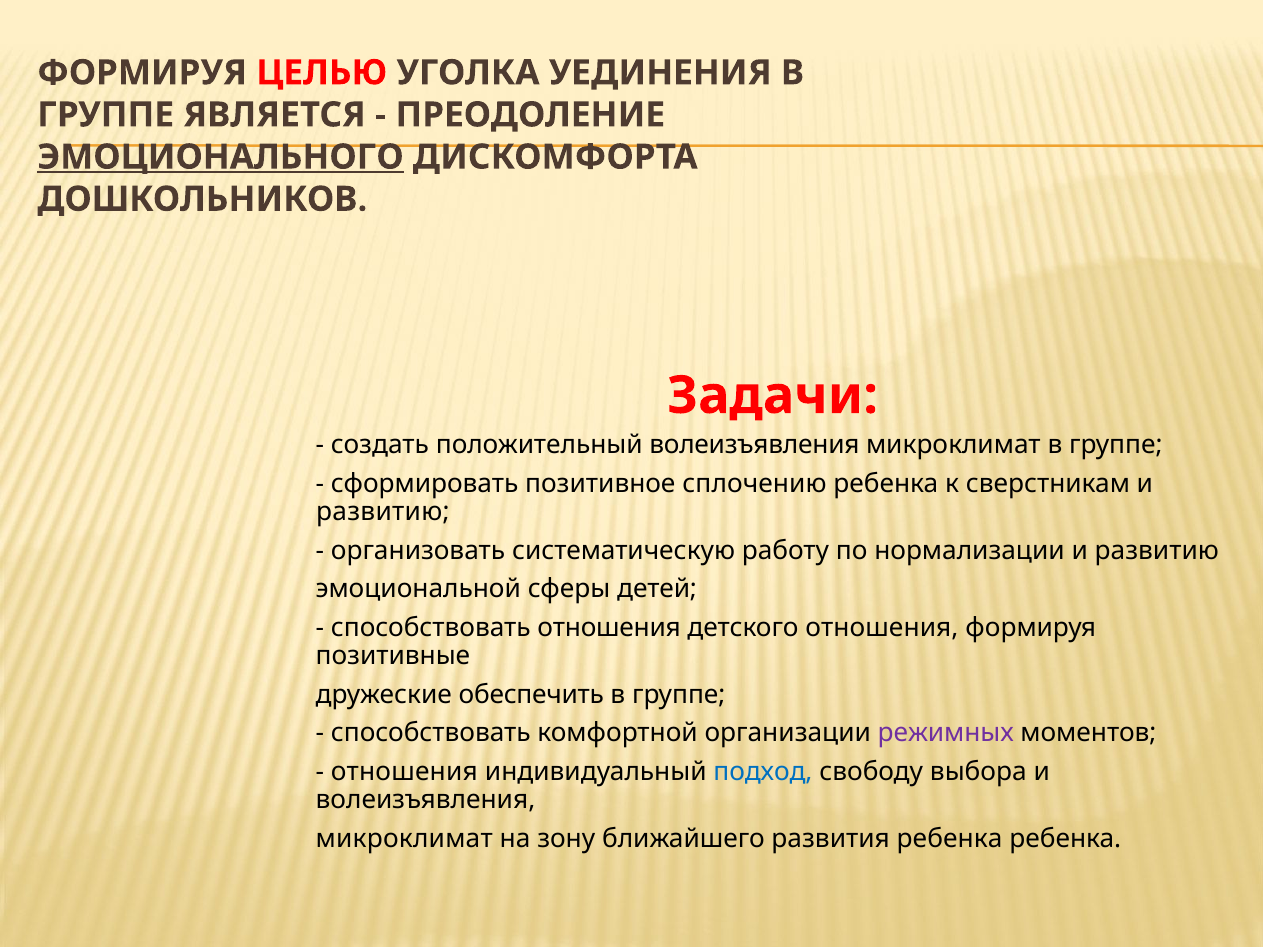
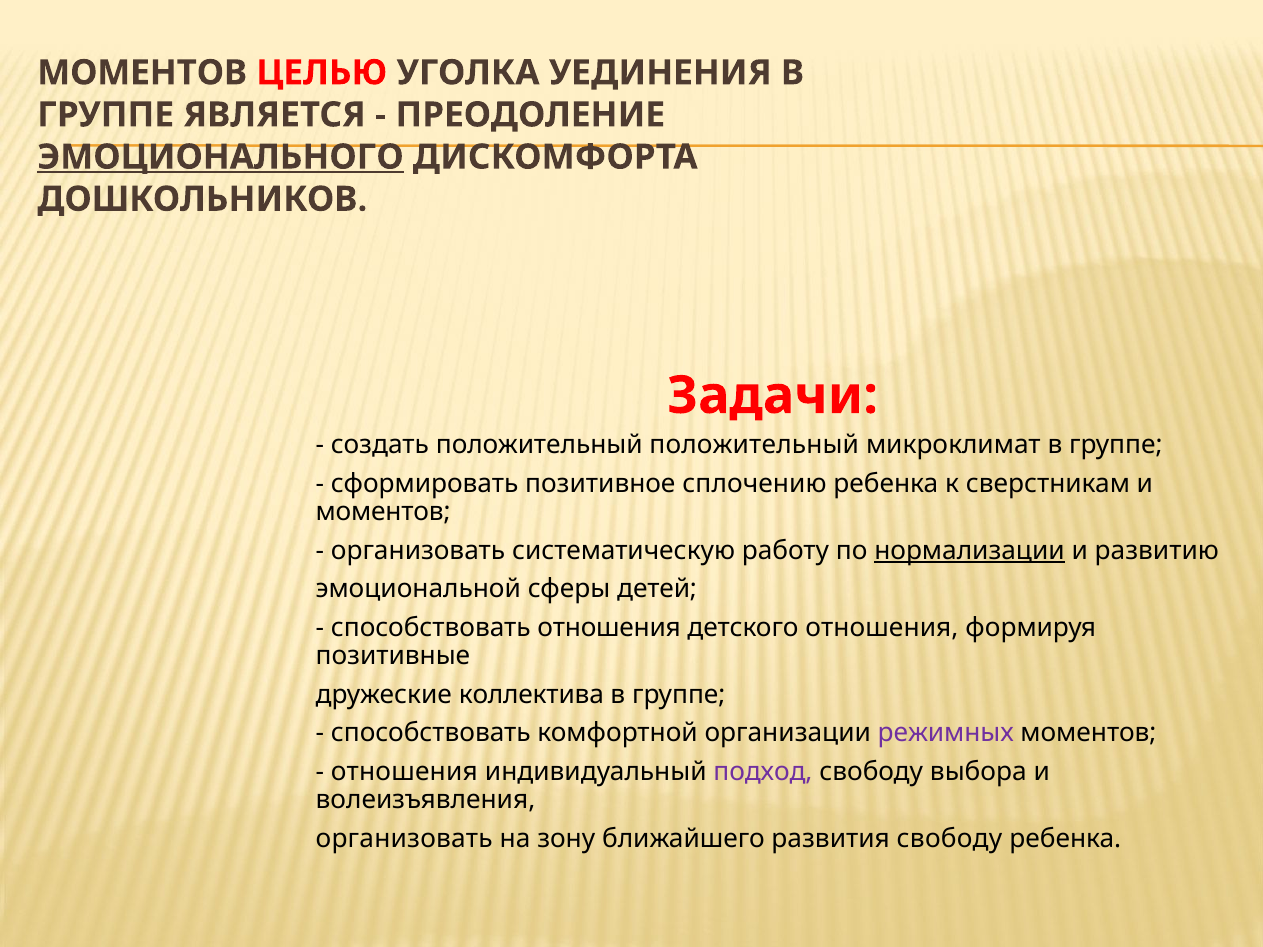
ФОРМИРУЯ: ФОРМИРУЯ -> МОМЕНТОВ (142, 73)
положительный волеизъявления: волеизъявления -> положительный (754, 445)
развитию: развитию -> моментов (383, 512)
нормализации underline: none -> present (969, 551)
обеспечить: обеспечить -> коллектива (531, 695)
подход colour: blue -> purple (763, 772)
микроклимат: микроклимат -> организовать (404, 839)
развития ребенка: ребенка -> свободу (950, 839)
